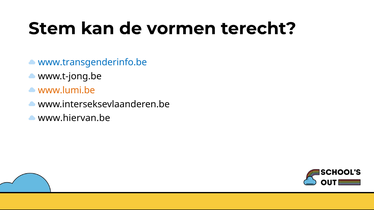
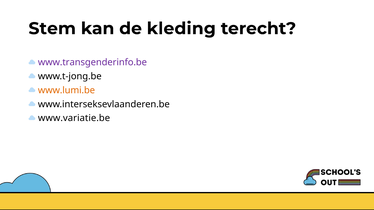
vormen: vormen -> kleding (181, 29)
www.transgenderinfo.be colour: blue -> purple (92, 62)
www.hiervan.be: www.hiervan.be -> www.variatie.be (74, 118)
